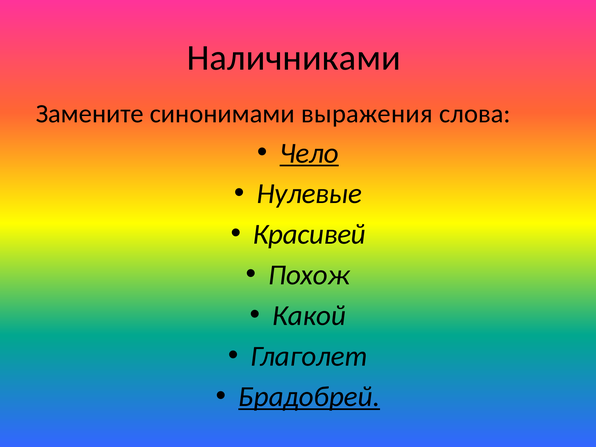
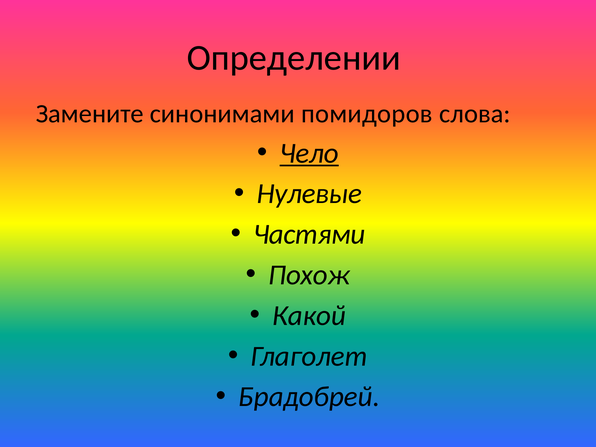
Наличниками: Наличниками -> Определении (294, 58)
выражения: выражения -> помидоров (367, 114)
Красивей: Красивей -> Частями (309, 234)
Брадобрей underline: present -> none (309, 397)
